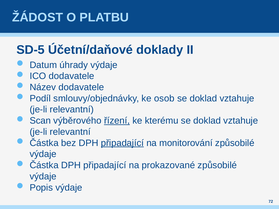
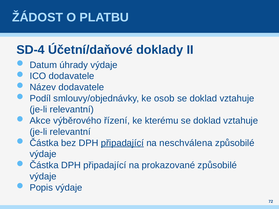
SD-5: SD-5 -> SD-4 (31, 50)
Scan: Scan -> Akce (40, 121)
řízení underline: present -> none (117, 121)
monitorování: monitorování -> neschválena (186, 143)
